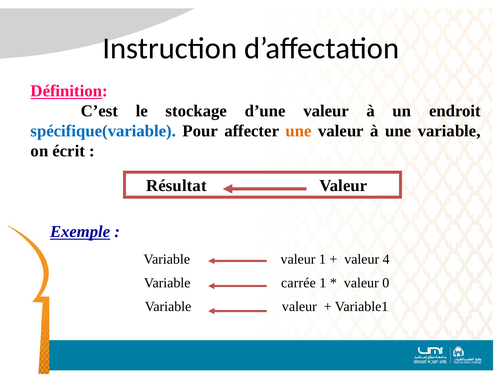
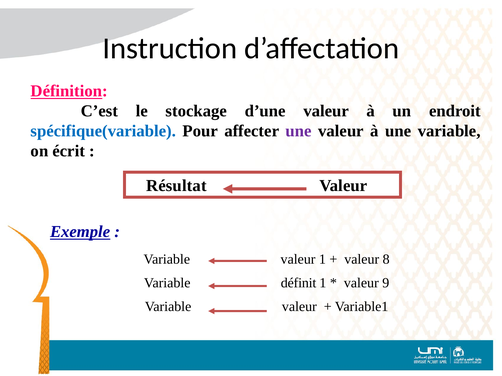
une colour: orange -> purple (298, 131)
4: 4 -> 8 (386, 259)
carrée: carrée -> définit (299, 283)
0: 0 -> 9 (386, 283)
